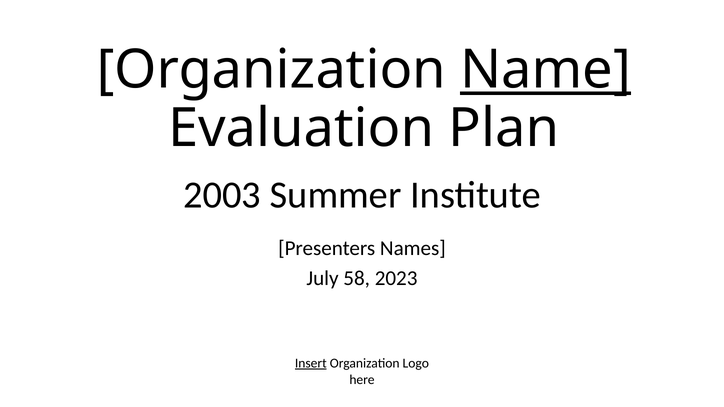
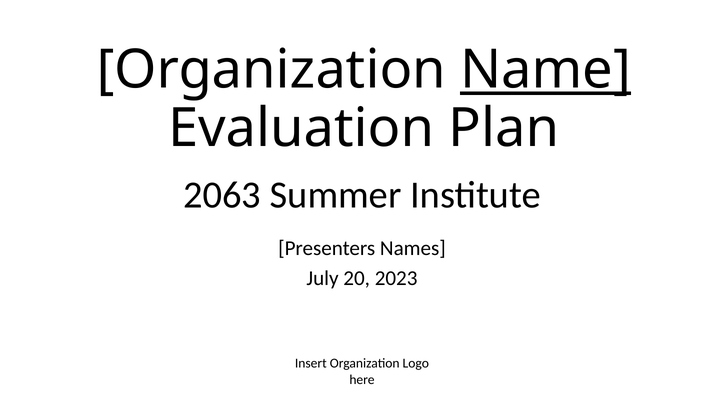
2003: 2003 -> 2063 (222, 195)
58: 58 -> 20 (357, 279)
Insert underline: present -> none (311, 363)
